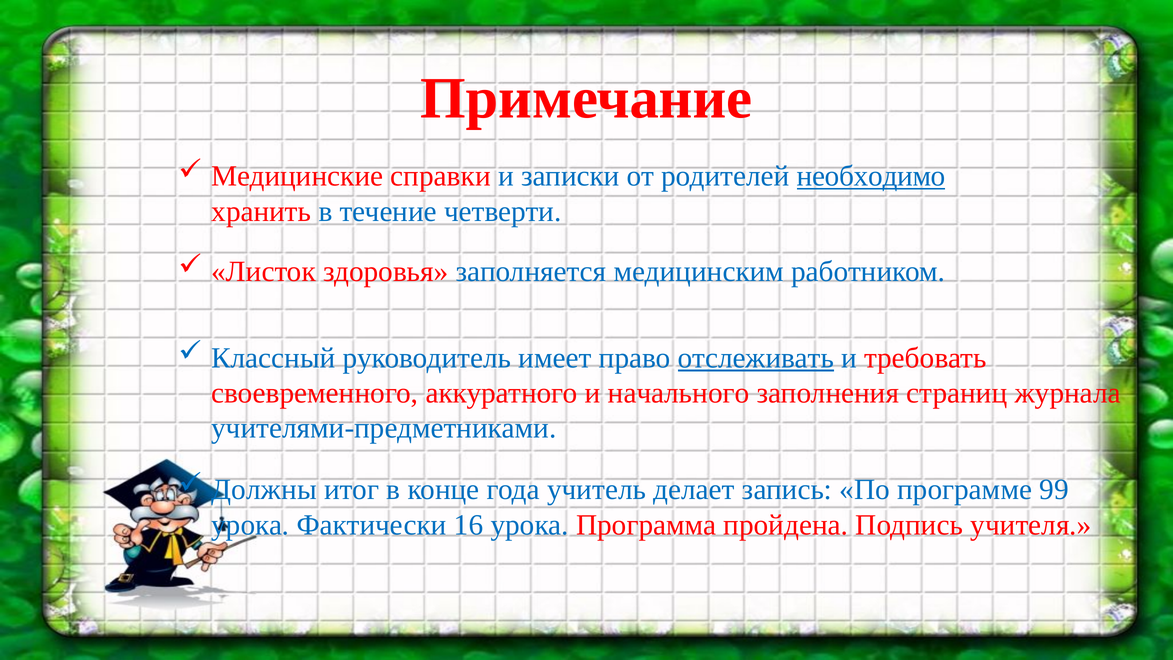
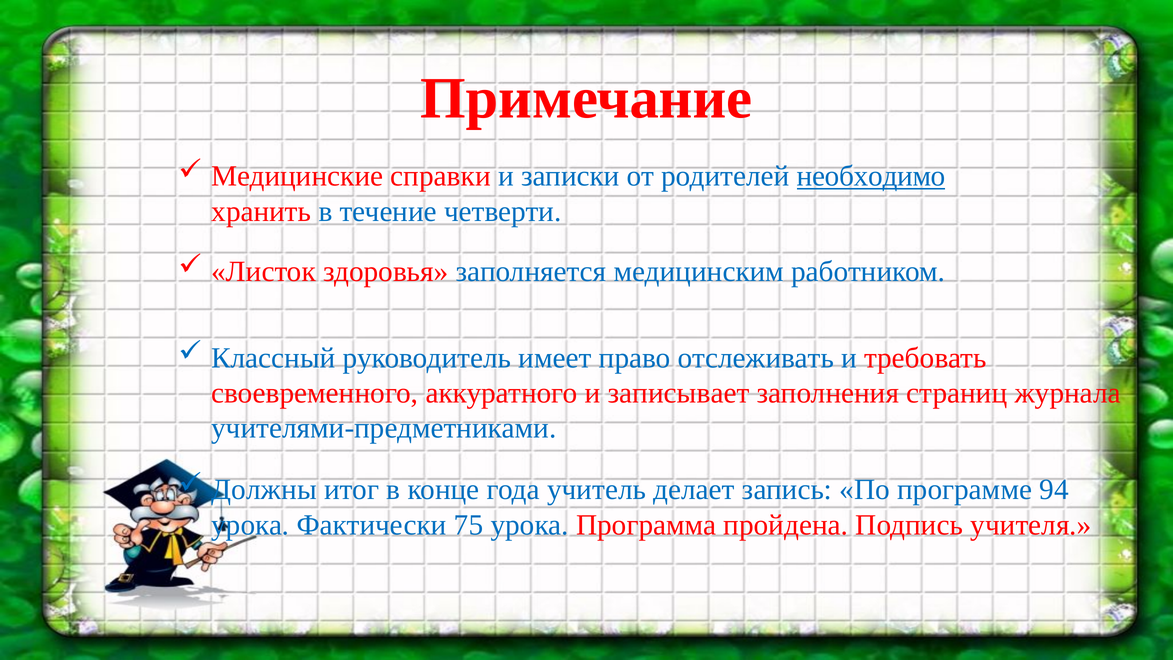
отслеживать underline: present -> none (756, 358)
начального: начального -> записывает (679, 393)
99: 99 -> 94 (1054, 490)
16: 16 -> 75 (469, 525)
